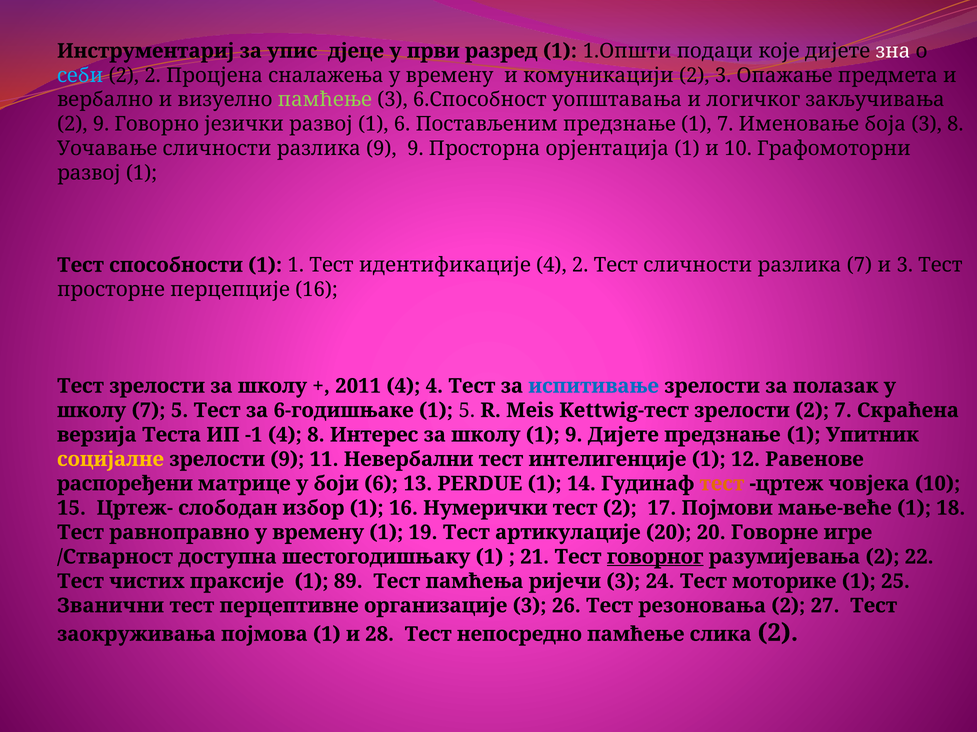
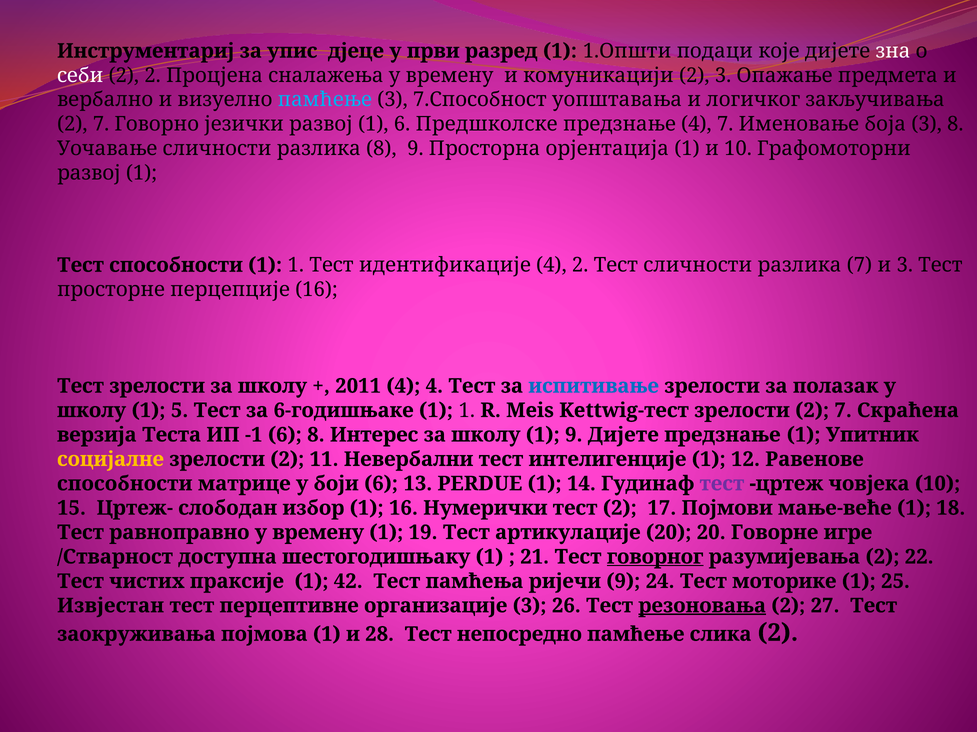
себи colour: light blue -> white (80, 75)
памћење colour: light green -> light blue (325, 100)
6.Способност: 6.Способност -> 7.Способност (480, 100)
9: 9 -> 7 (101, 124)
Постављеним: Постављеним -> Предшколске (487, 124)
1: 1 -> 4 (696, 124)
разлика 9: 9 -> 8 (381, 149)
7: 7 -> 1 (148, 411)
6-годишњаке 1 5: 5 -> 1 (467, 411)
-1 4: 4 -> 6 (285, 435)
9: 9 -> 2 (287, 460)
распоређени: распоређени -> способности (125, 484)
тест colour: orange -> purple (722, 484)
89: 89 -> 42 (348, 582)
ријечи 3: 3 -> 9 (623, 582)
Званични: Званични -> Извјестан (111, 606)
резоновања underline: none -> present (702, 606)
